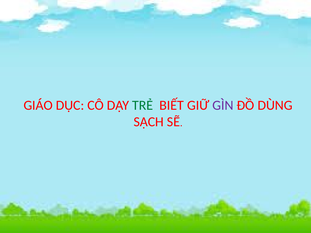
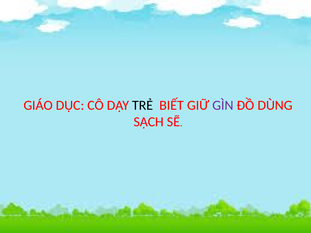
TRẺ colour: green -> black (143, 105)
